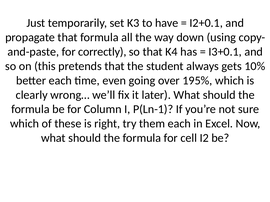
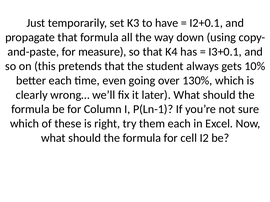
correctly: correctly -> measure (102, 52)
195%: 195% -> 130% (197, 81)
